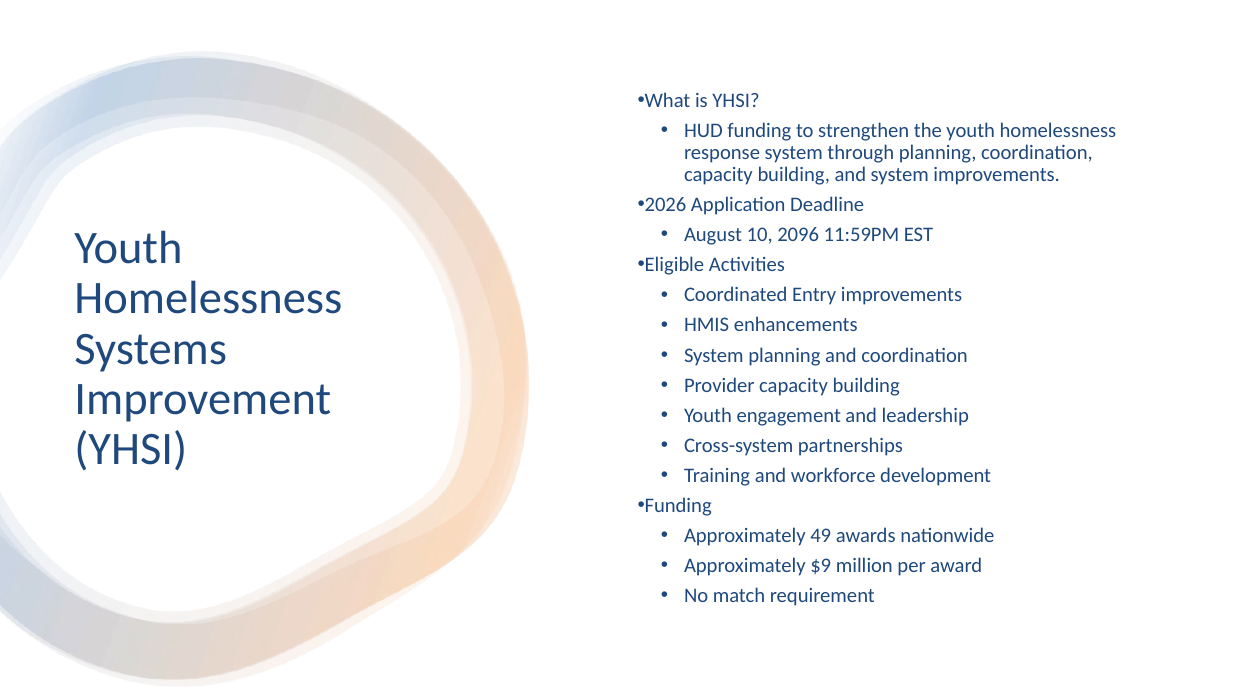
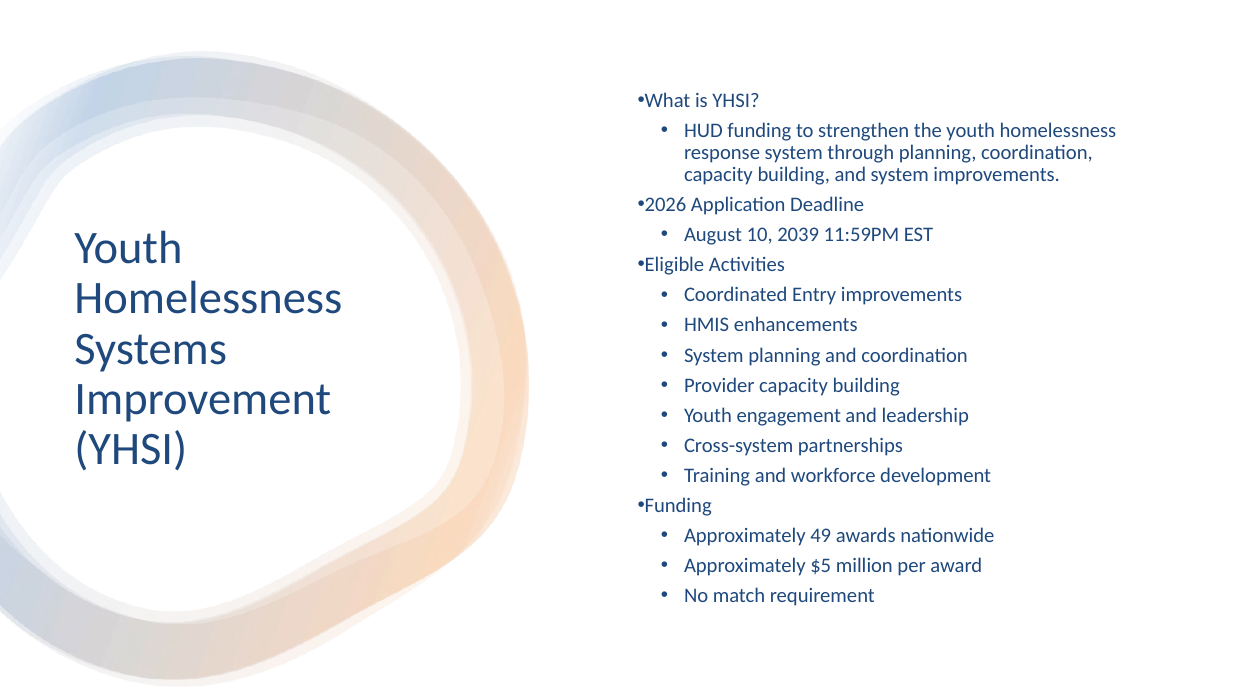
2096: 2096 -> 2039 (798, 235)
$9: $9 -> $5 (821, 566)
